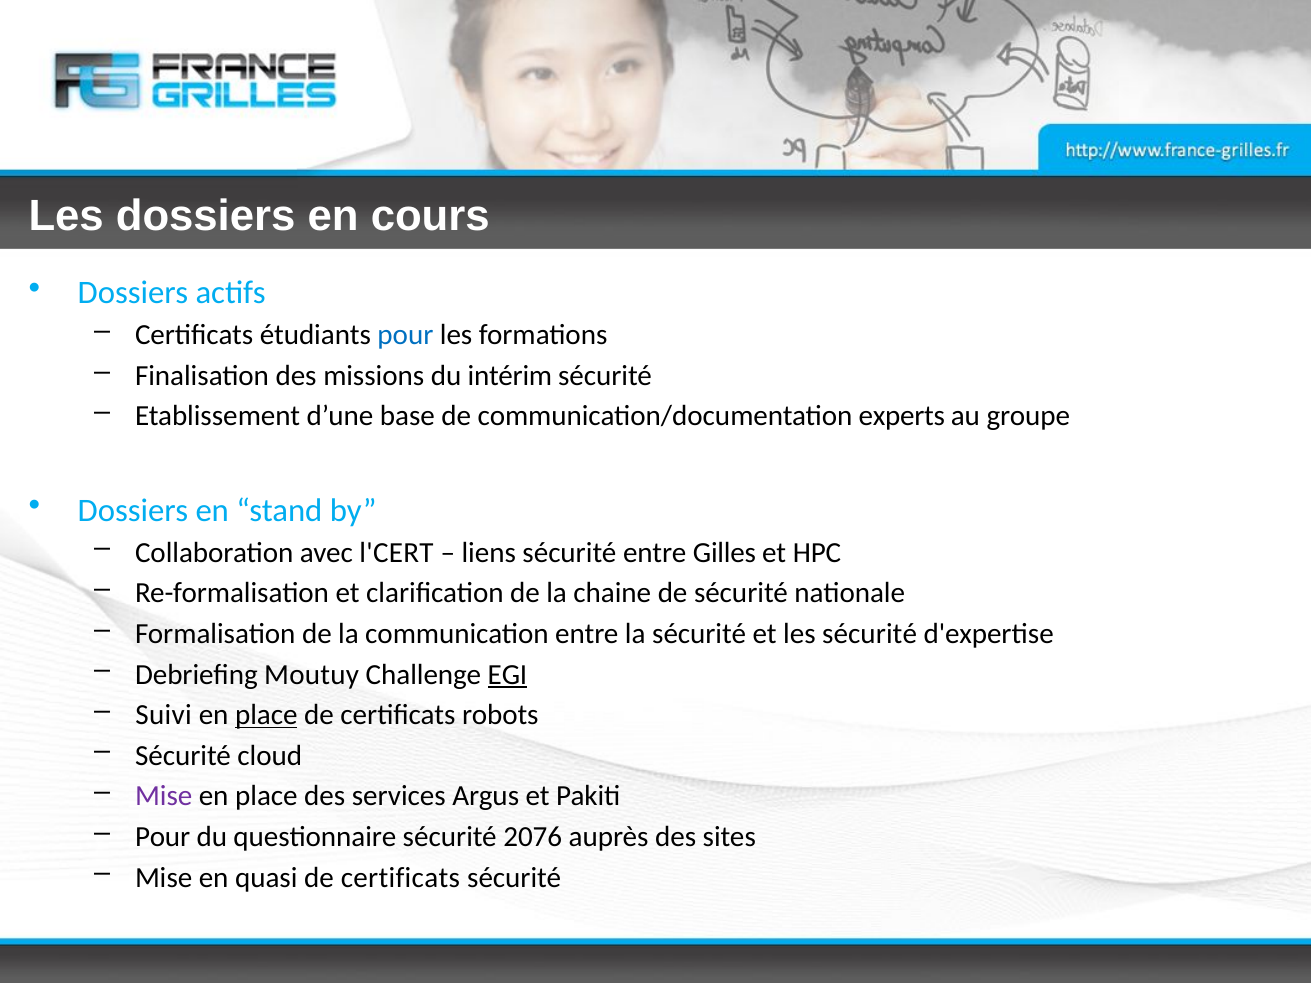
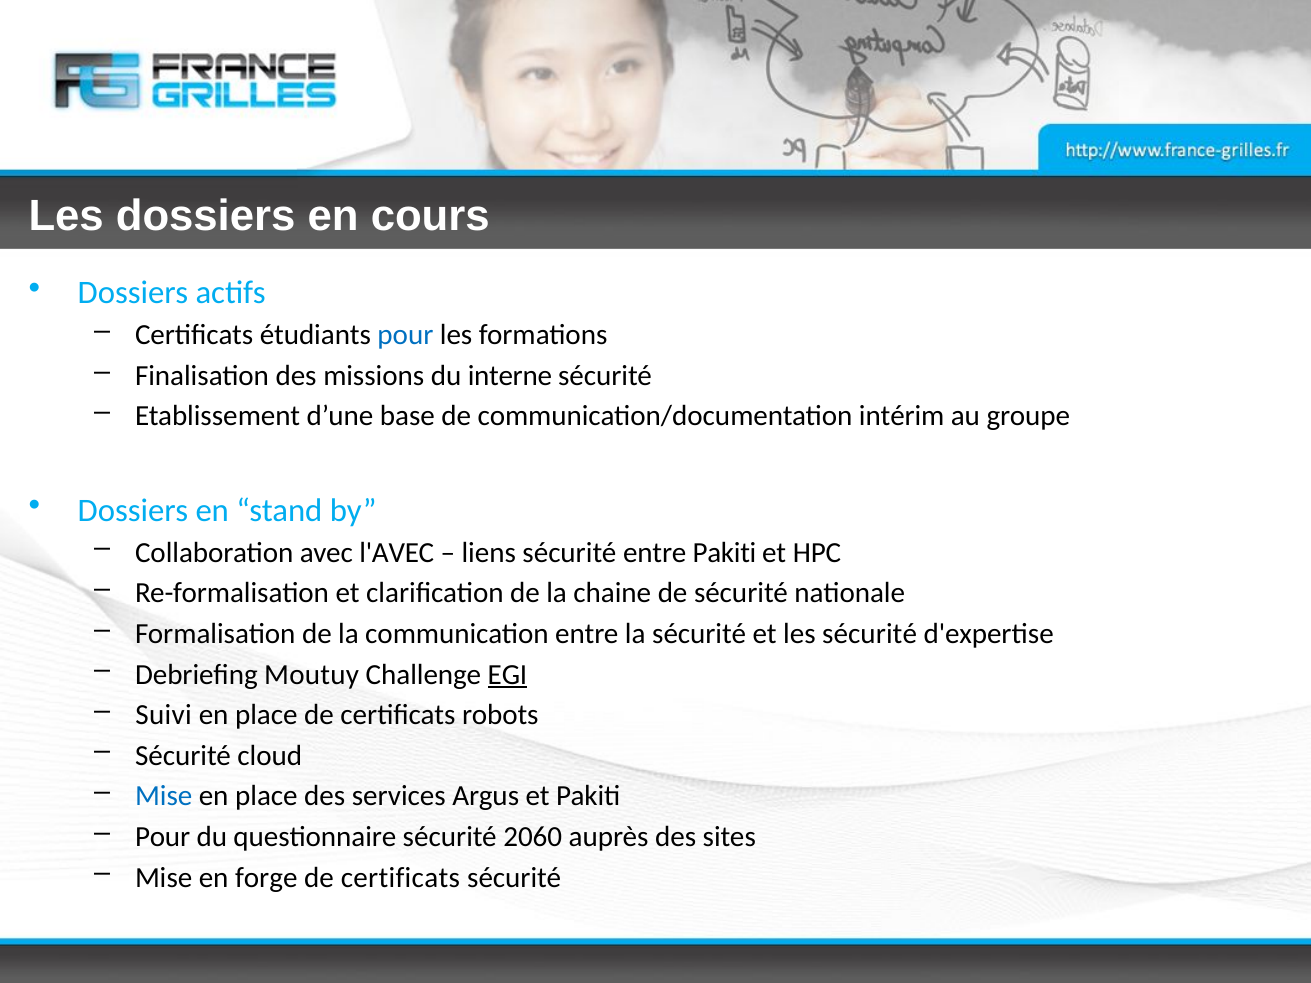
intérim: intérim -> interne (510, 376)
experts: experts -> intérim (902, 416)
l'CERT: l'CERT -> l'AVEC (397, 553)
entre Gilles: Gilles -> Pakiti (724, 553)
place underline: present -> none (266, 715)
Mise colour: purple -> blue (164, 796)
2076: 2076 -> 2060 (533, 837)
quasi: quasi -> forge (266, 878)
